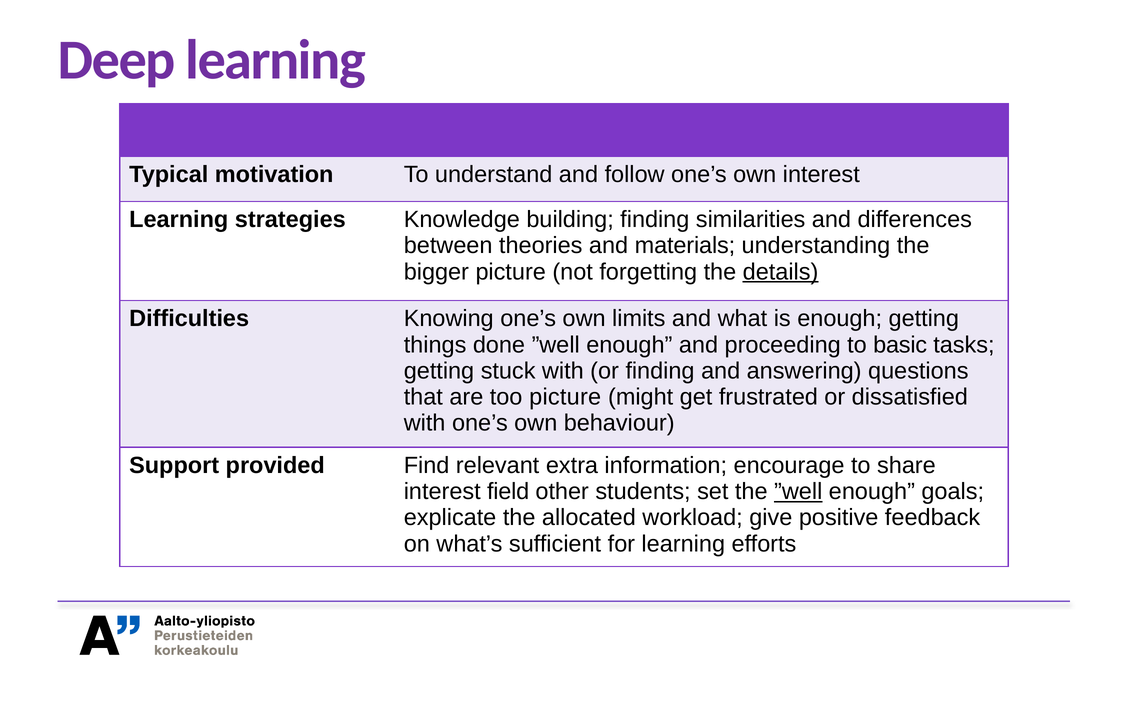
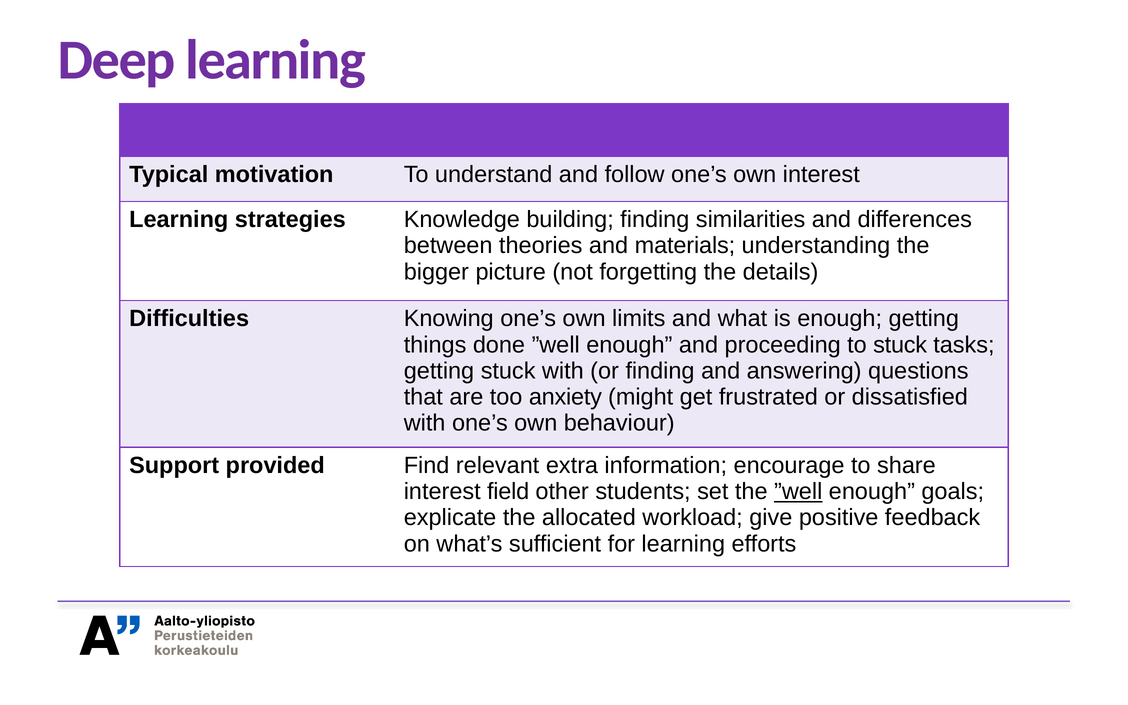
details underline: present -> none (781, 272)
to basic: basic -> stuck (900, 345)
too picture: picture -> anxiety (565, 397)
